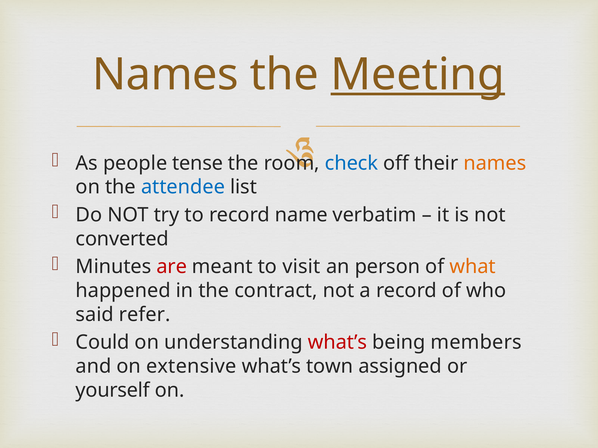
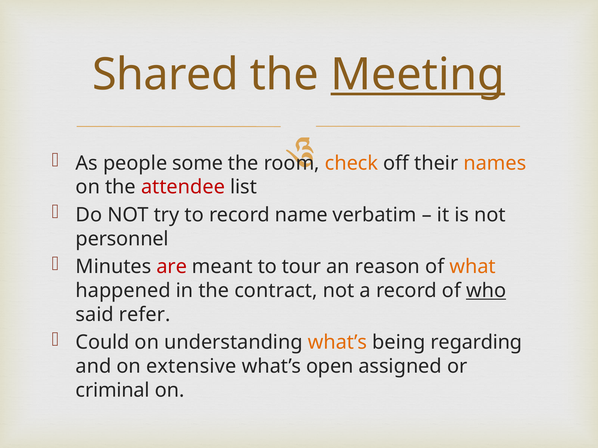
Names: Names -> Shared (165, 75)
tense: tense -> some (198, 163)
check colour: blue -> orange (351, 163)
attendee colour: blue -> red (183, 187)
converted: converted -> personnel (122, 239)
visit: visit -> tour (302, 267)
person: person -> reason (387, 267)
who underline: none -> present (486, 291)
what’s colour: red -> orange (337, 343)
members: members -> regarding (476, 343)
town: town -> open (330, 367)
yourself: yourself -> criminal (113, 391)
